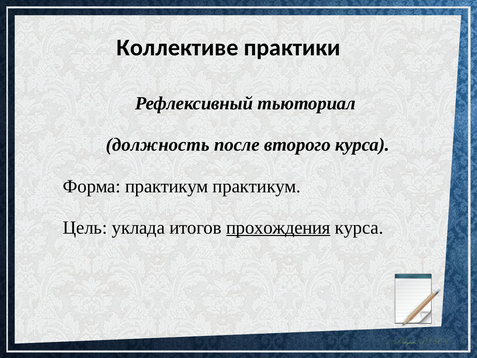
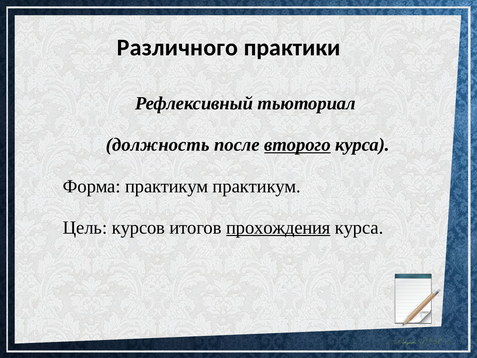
Коллективе: Коллективе -> Различного (177, 48)
второго underline: none -> present (297, 145)
уклада: уклада -> курсов (138, 227)
